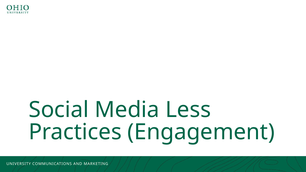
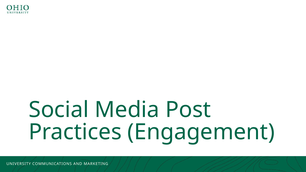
Less: Less -> Post (188, 110)
